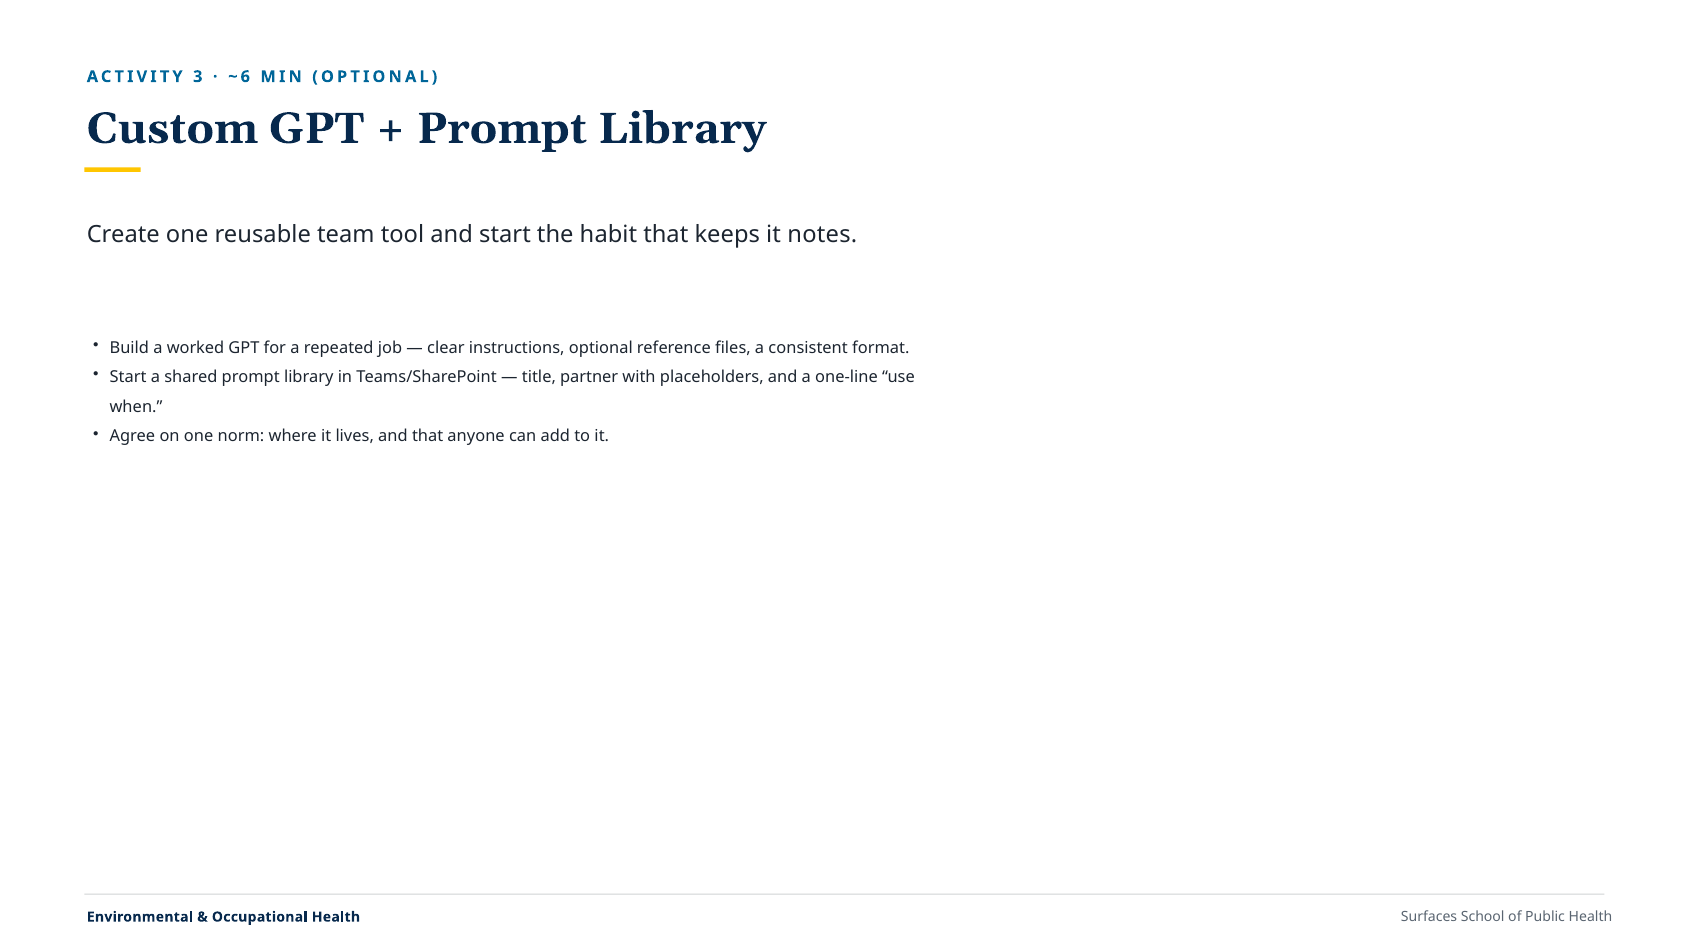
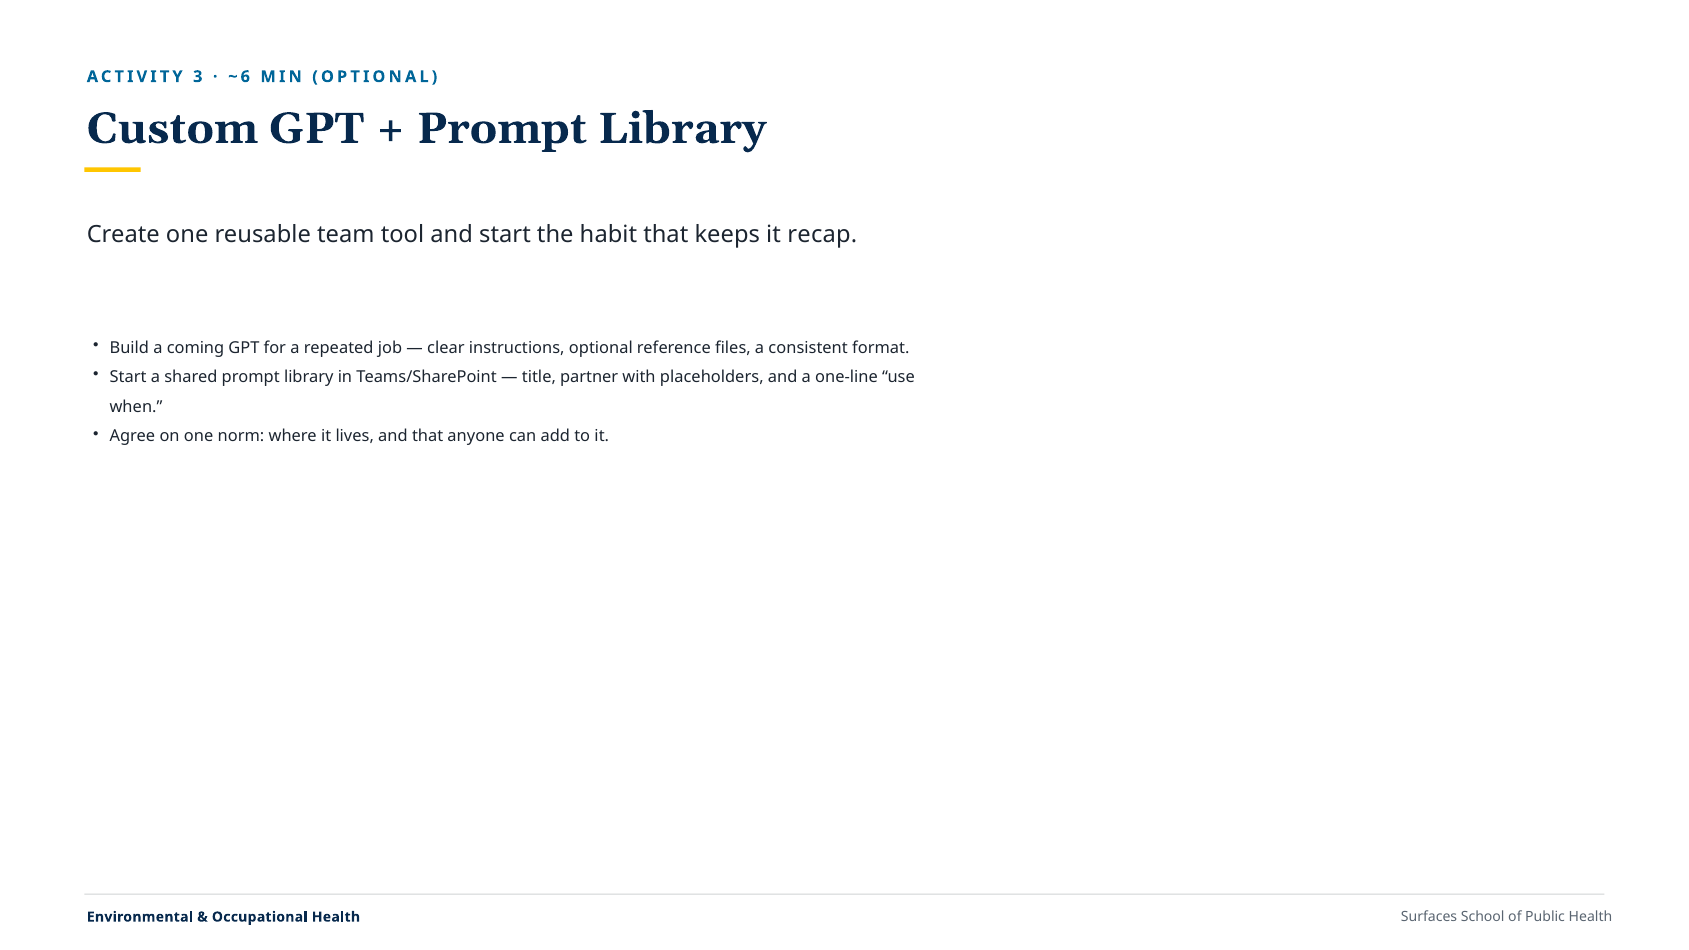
notes: notes -> recap (822, 234)
worked: worked -> coming (195, 348)
